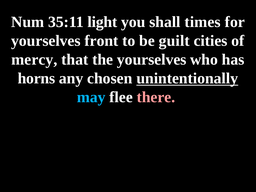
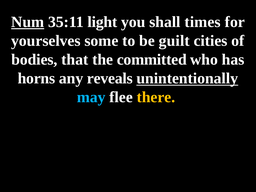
Num underline: none -> present (28, 22)
front: front -> some (101, 41)
mercy: mercy -> bodies (34, 60)
the yourselves: yourselves -> committed (152, 60)
chosen: chosen -> reveals (110, 78)
there colour: pink -> yellow (156, 97)
